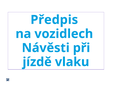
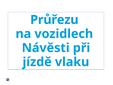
Předpis: Předpis -> Průřezu (54, 20)
